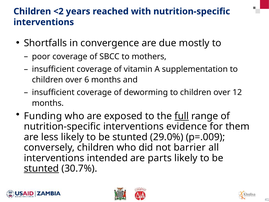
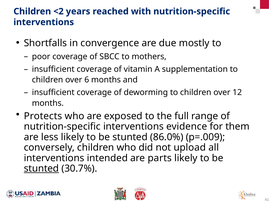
Funding: Funding -> Protects (43, 116)
full underline: present -> none (182, 116)
29.0%: 29.0% -> 86.0% (167, 137)
barrier: barrier -> upload (190, 147)
